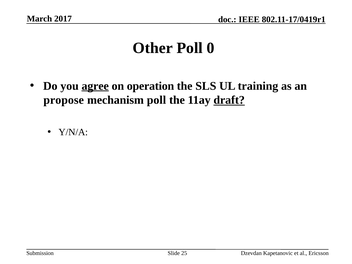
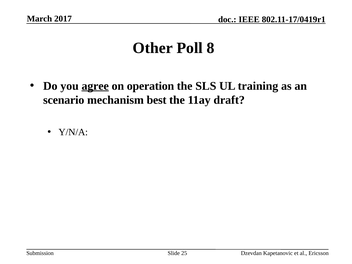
0: 0 -> 8 (211, 48)
propose: propose -> scenario (64, 100)
mechanism poll: poll -> best (157, 100)
draft underline: present -> none (229, 100)
